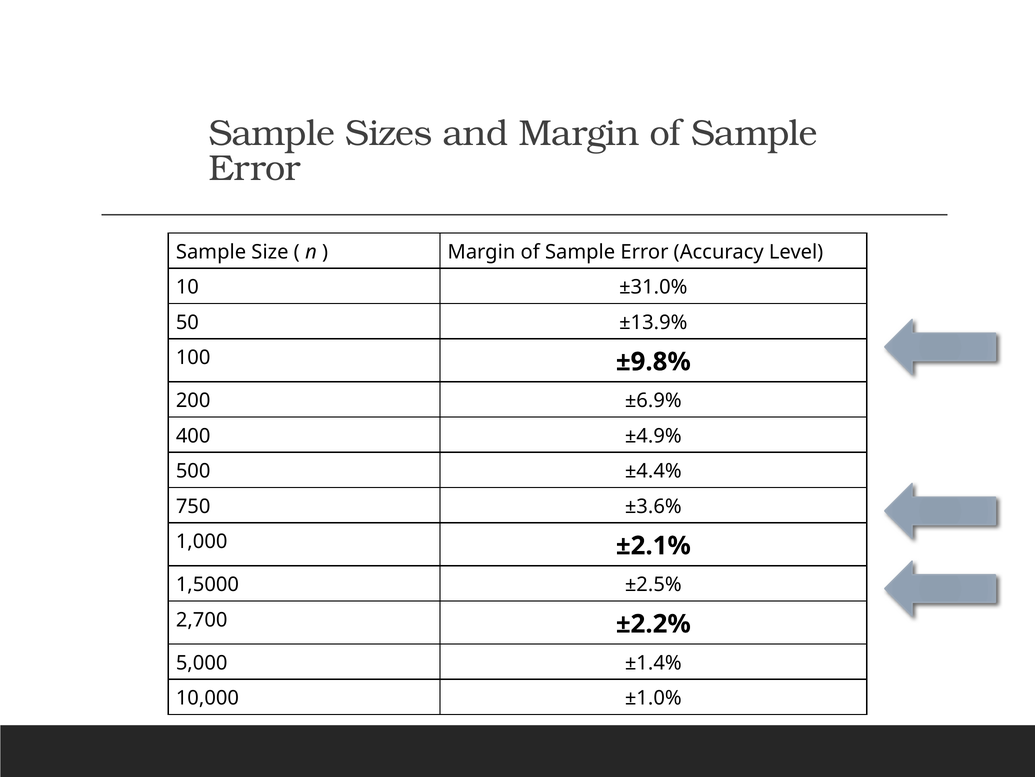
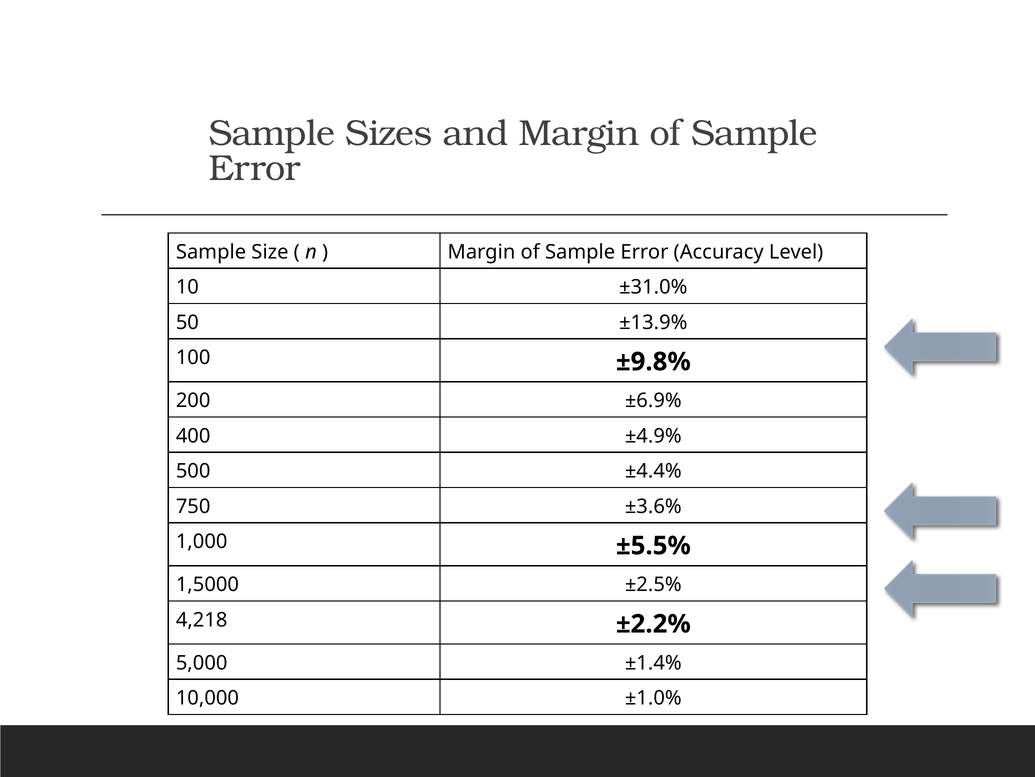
±2.1%: ±2.1% -> ±5.5% (653, 545)
2,700: 2,700 -> 4,218 (202, 619)
